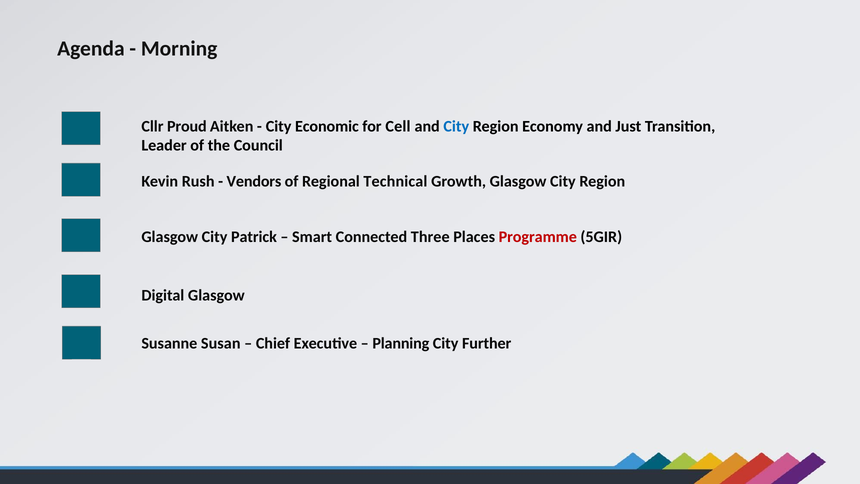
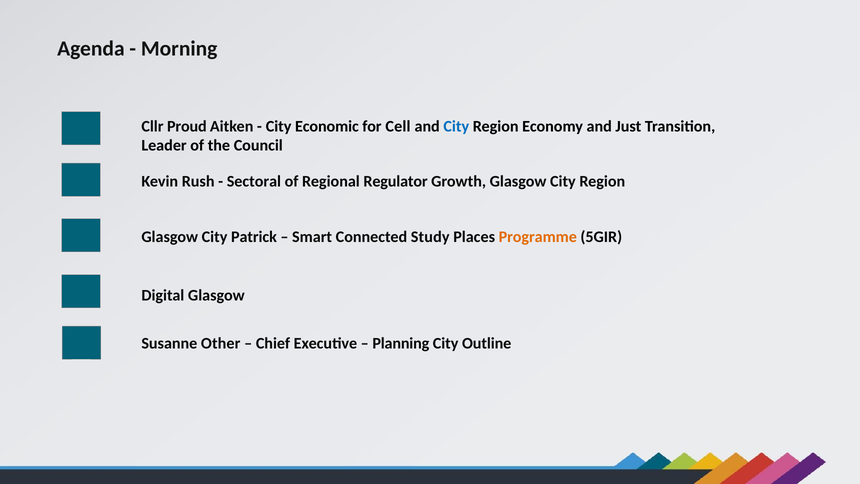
Vendors: Vendors -> Sectoral (254, 181)
Technical: Technical -> Regulator (396, 181)
Three: Three -> Study (430, 237)
Programme colour: red -> orange (538, 237)
Susan: Susan -> Other (221, 343)
Further: Further -> Outline (487, 343)
